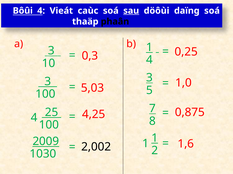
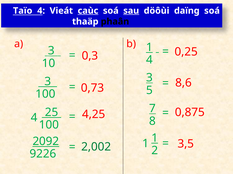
Bôûi: Bôûi -> Taïo (23, 11)
caùc underline: none -> present (88, 11)
1,0: 1,0 -> 8,6 (184, 83)
5,03: 5,03 -> 0,73 (93, 88)
2009: 2009 -> 2092 (46, 142)
1,6: 1,6 -> 3,5 (186, 144)
2,002 colour: black -> green (96, 147)
1030: 1030 -> 9226 (43, 154)
